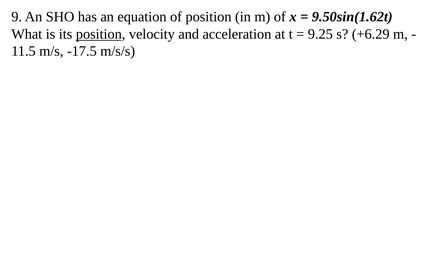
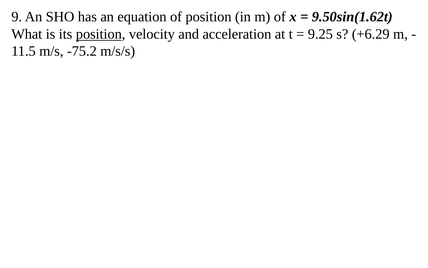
-17.5: -17.5 -> -75.2 (82, 51)
